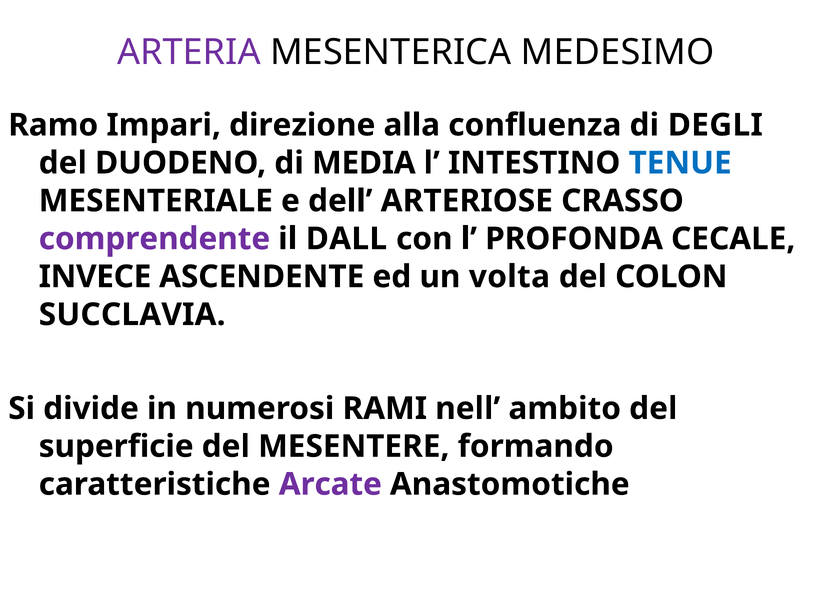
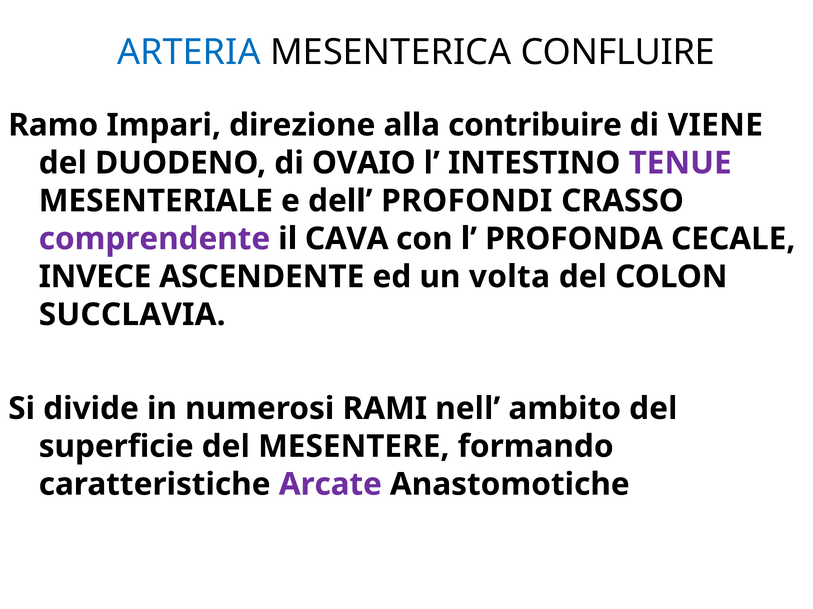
ARTERIA colour: purple -> blue (189, 52)
MEDESIMO: MEDESIMO -> CONFLUIRE (618, 52)
confluenza: confluenza -> contribuire (535, 125)
DEGLI: DEGLI -> VIENE (715, 125)
MEDIA: MEDIA -> OVAIO (364, 163)
TENUE colour: blue -> purple (680, 163)
ARTERIOSE: ARTERIOSE -> PROFONDI (467, 201)
DALL: DALL -> CAVA (347, 239)
